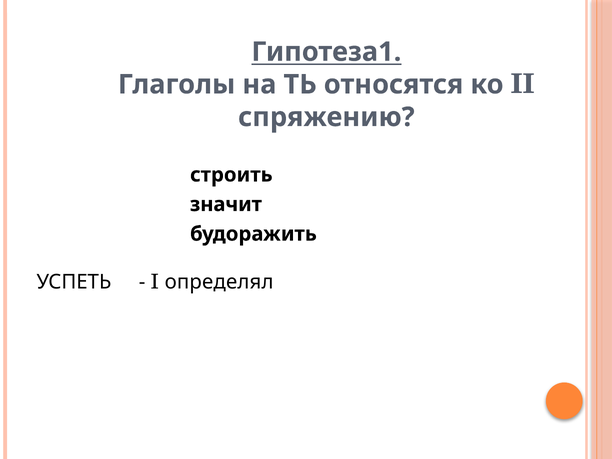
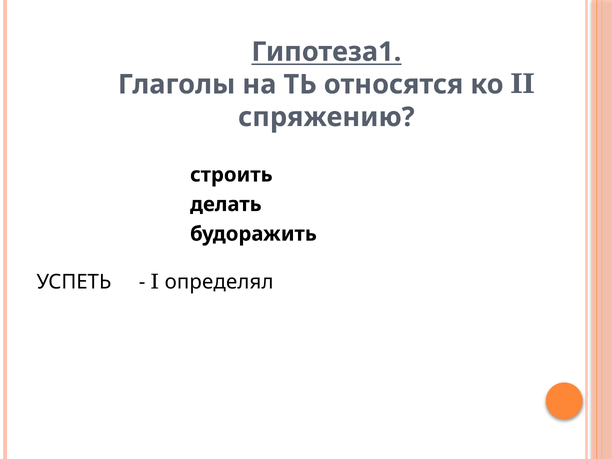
значит: значит -> делать (226, 204)
